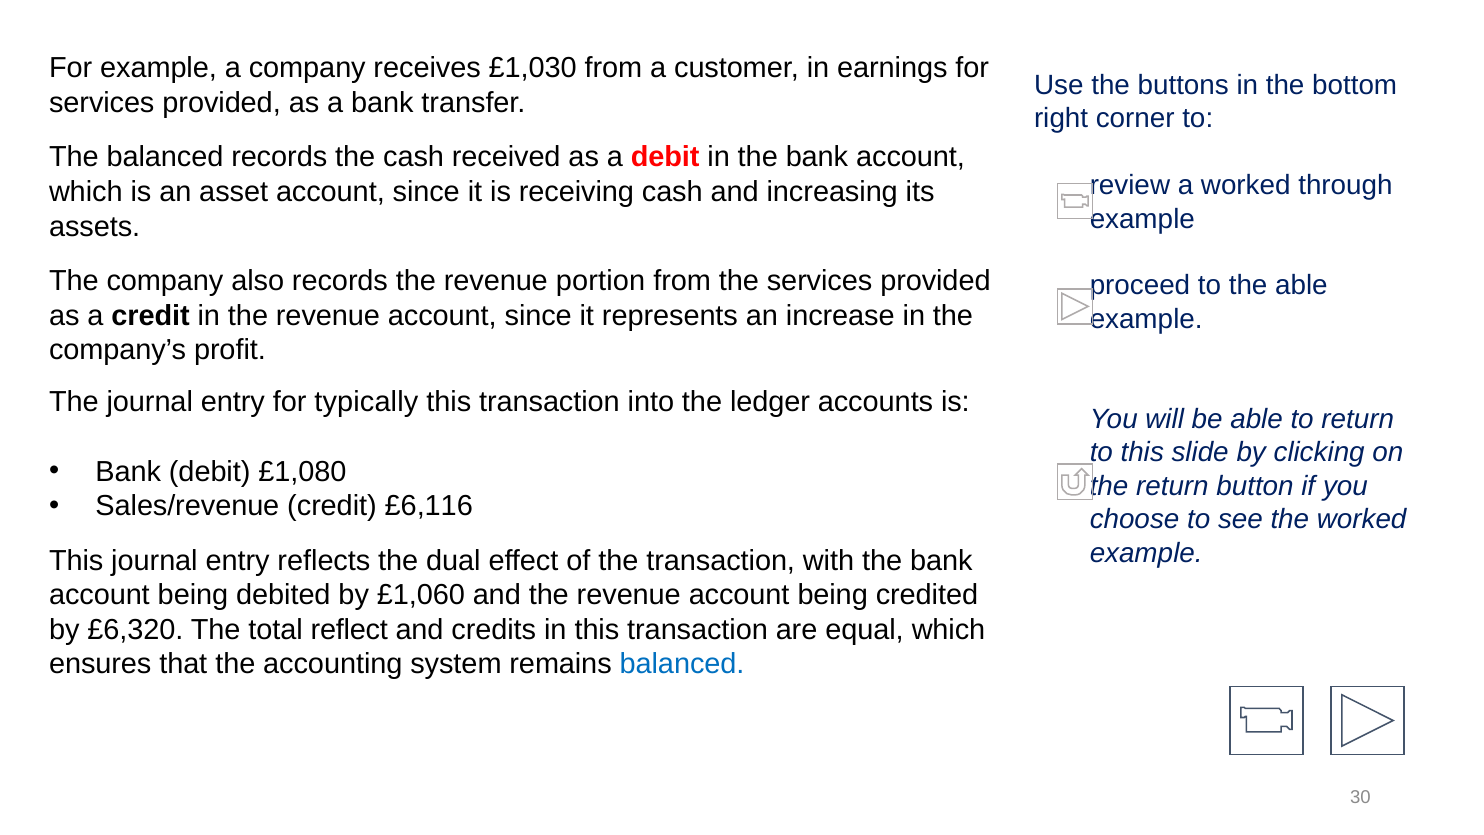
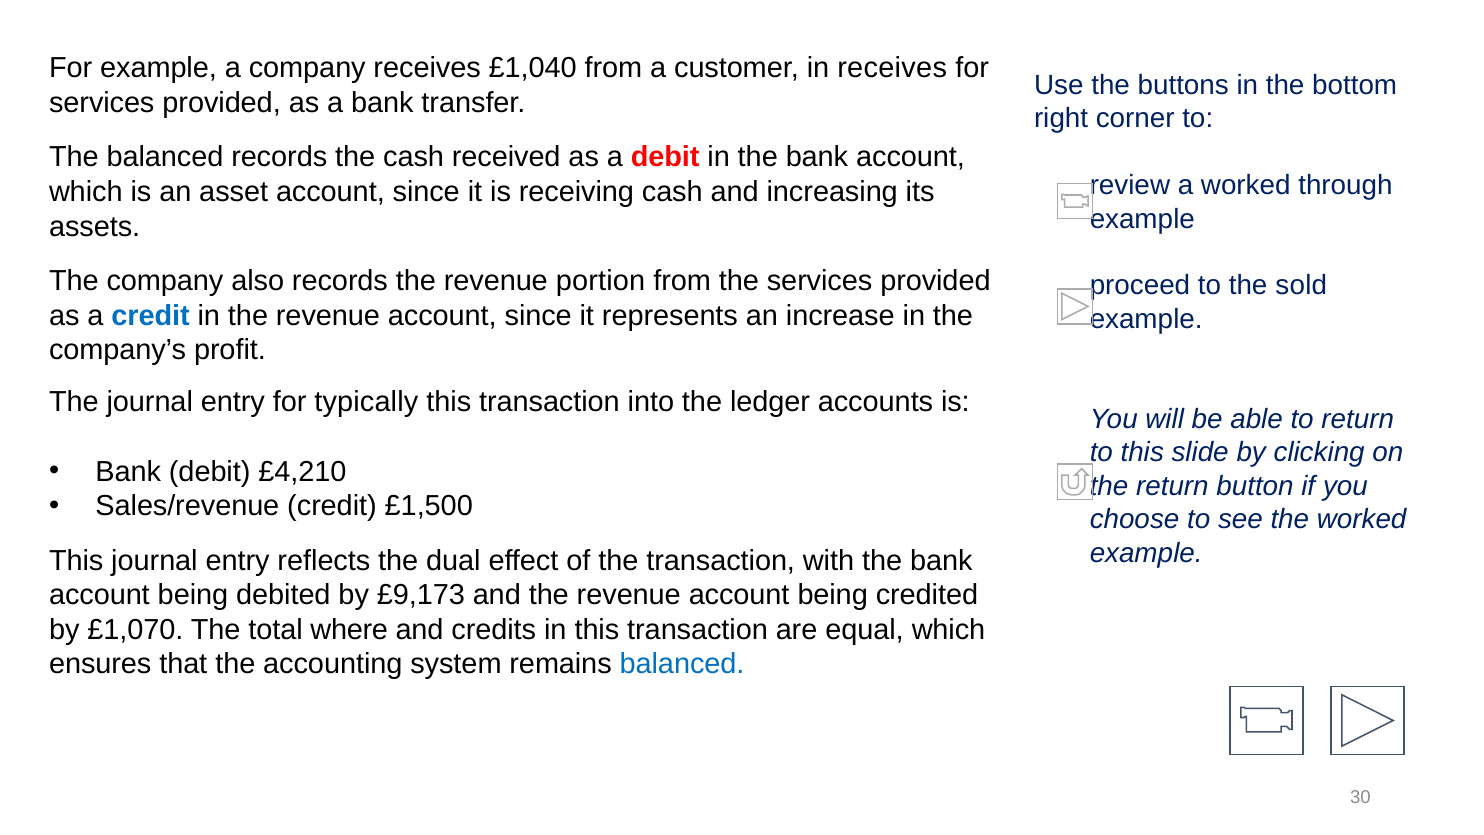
£1,030: £1,030 -> £1,040 (533, 68)
in earnings: earnings -> receives (892, 68)
the able: able -> sold (1301, 286)
credit colour: black -> blue (151, 316)
£1,080: £1,080 -> £4,210 (302, 471)
£6,116: £6,116 -> £1,500 (429, 506)
£1,060: £1,060 -> £9,173 (421, 595)
£6,320: £6,320 -> £1,070 (135, 630)
reflect: reflect -> where (349, 630)
